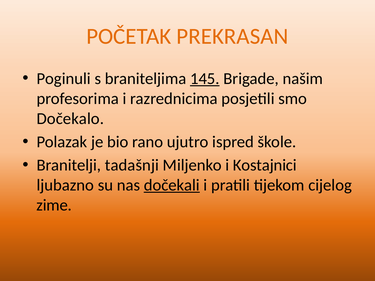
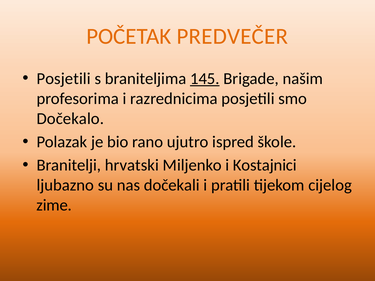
PREKRASAN: PREKRASAN -> PREDVEČER (232, 36)
Poginuli: Poginuli -> Posjetili (64, 79)
tadašnji: tadašnji -> hrvatski (132, 165)
dočekali underline: present -> none (172, 185)
